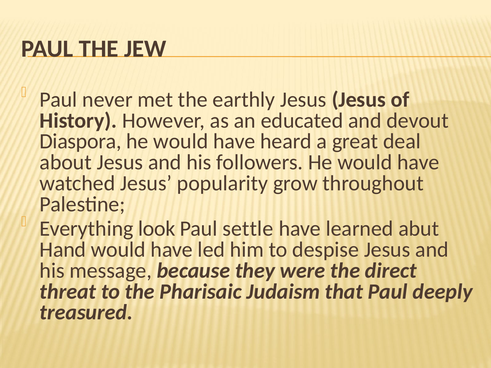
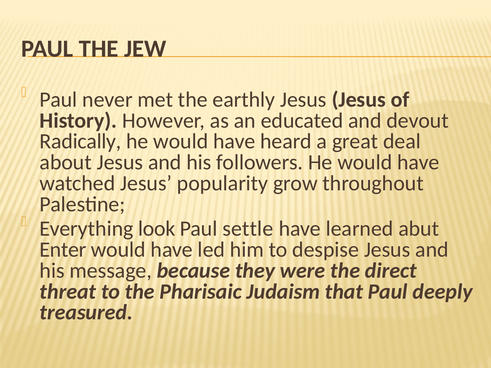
Diaspora: Diaspora -> Radically (80, 142)
Hand: Hand -> Enter (63, 250)
